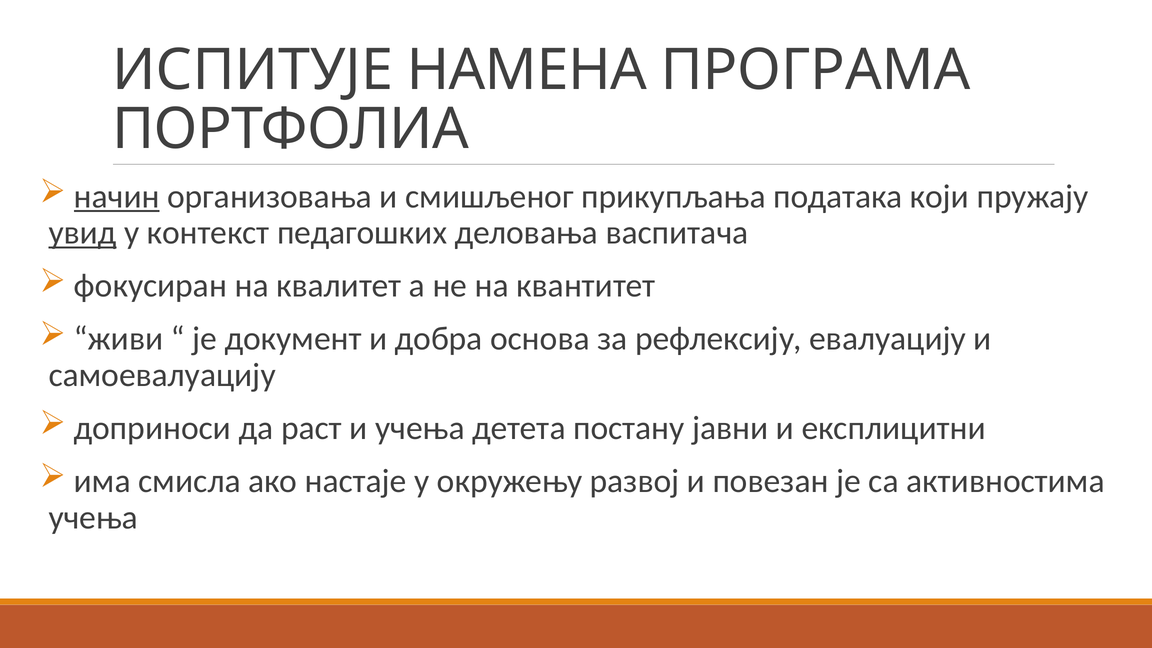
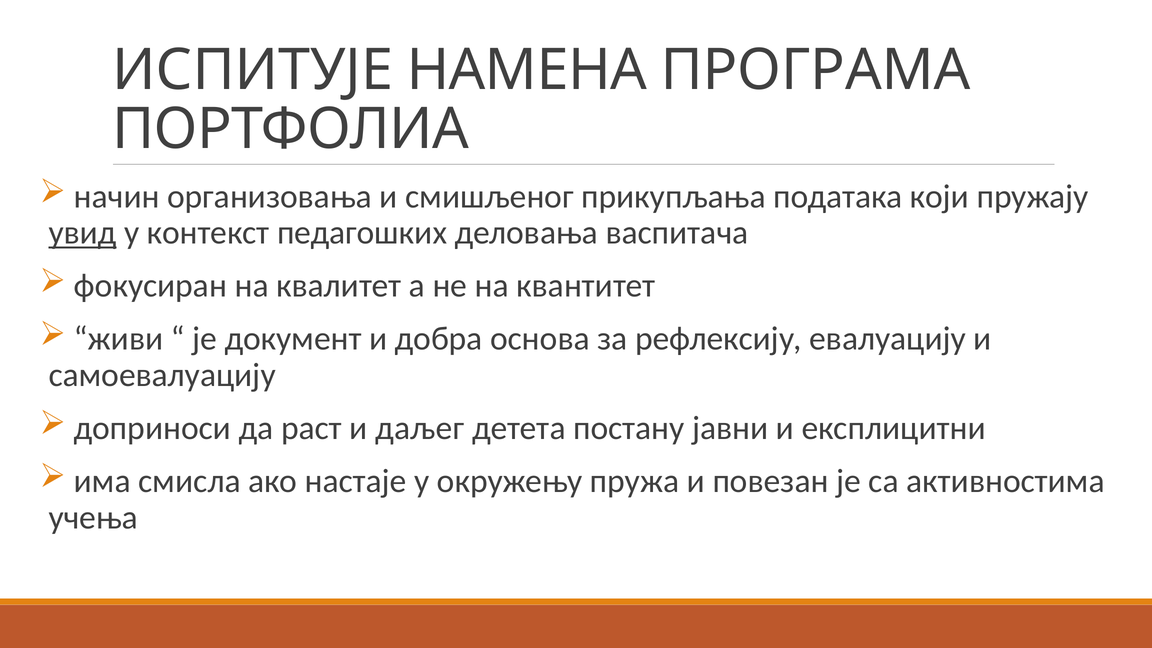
начин underline: present -> none (117, 197)
и учења: учења -> даљег (420, 428)
развој: развој -> пружа (635, 481)
